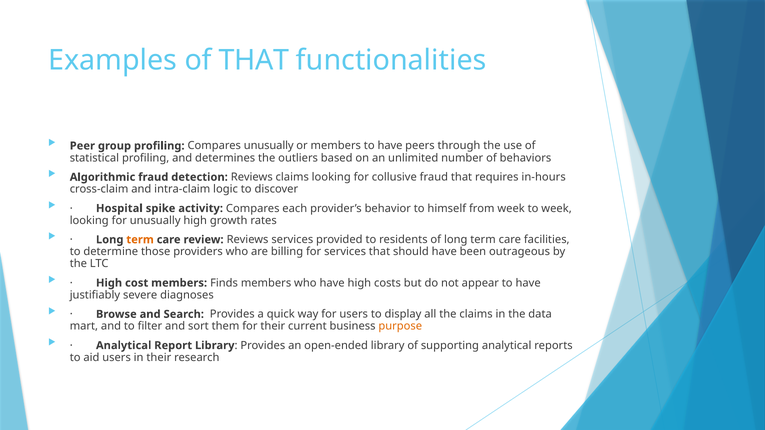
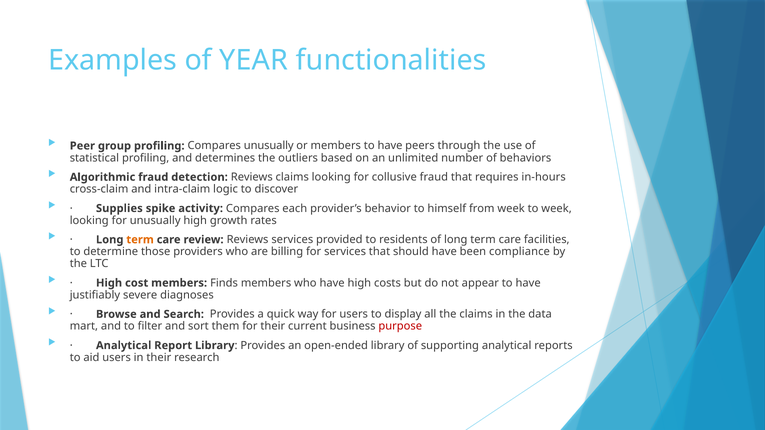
of THAT: THAT -> YEAR (254, 60)
Hospital: Hospital -> Supplies (119, 208)
outrageous: outrageous -> compliance (519, 252)
purpose colour: orange -> red (400, 326)
